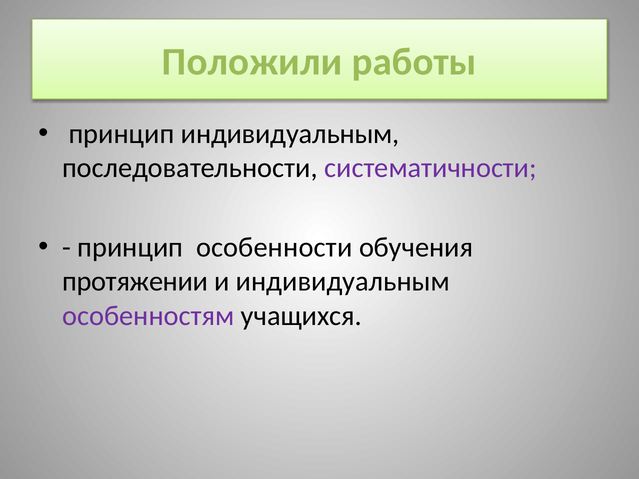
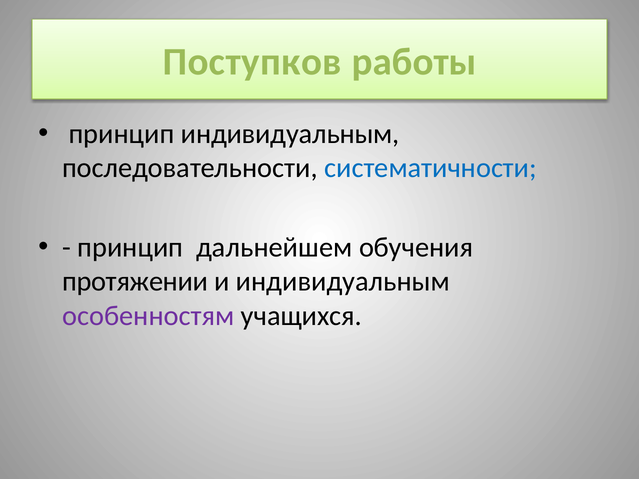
Положили: Положили -> Поступков (252, 62)
систематичности colour: purple -> blue (431, 168)
особенности: особенности -> дальнейшем (274, 248)
